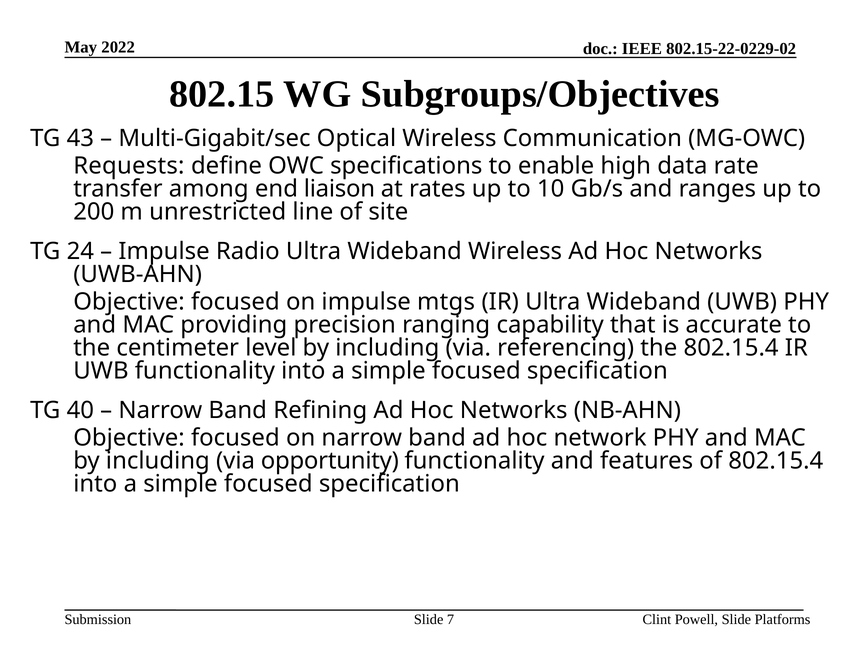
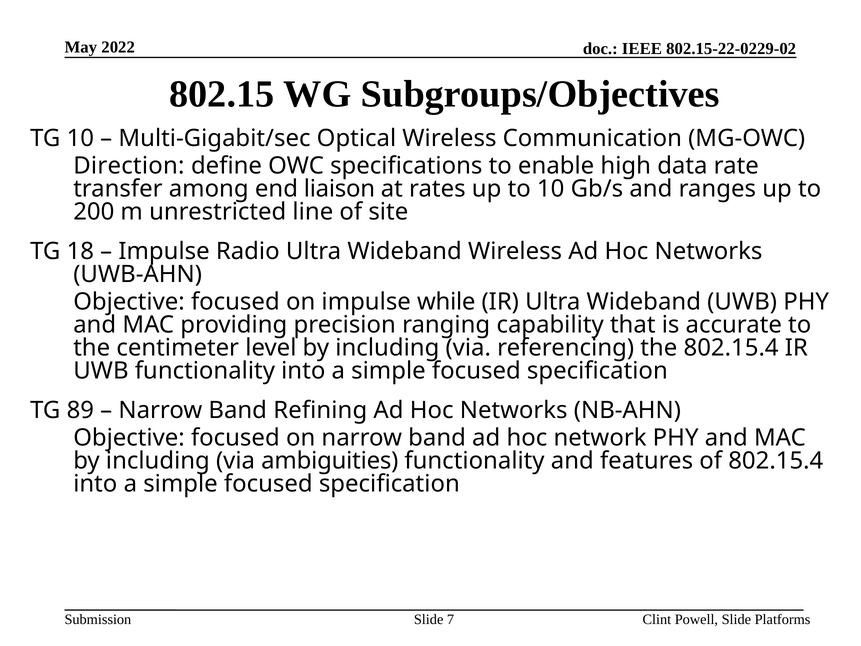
TG 43: 43 -> 10 (80, 138)
Requests: Requests -> Direction (129, 166)
24: 24 -> 18 (80, 251)
mtgs: mtgs -> while (446, 302)
40: 40 -> 89 (80, 410)
opportunity: opportunity -> ambiguities (330, 461)
